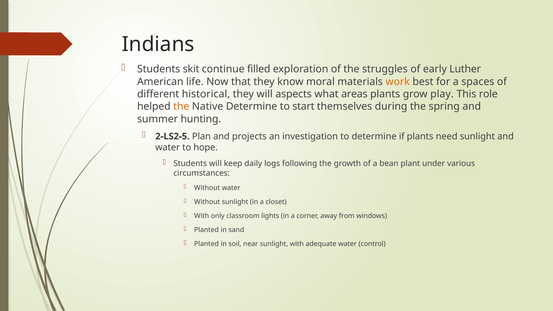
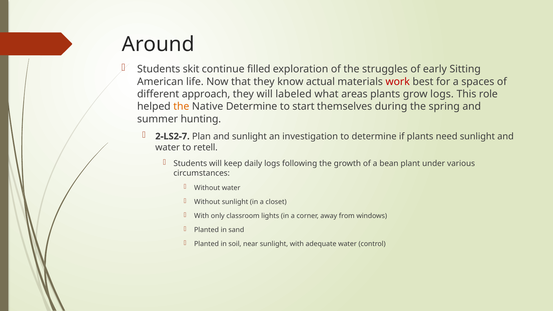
Indians: Indians -> Around (158, 44)
Luther: Luther -> Sitting (465, 69)
moral: moral -> actual (320, 82)
work colour: orange -> red (398, 82)
historical: historical -> approach (206, 94)
aspects: aspects -> labeled (294, 94)
grow play: play -> logs (442, 94)
2-LS2-5: 2-LS2-5 -> 2-LS2-7 (172, 136)
and projects: projects -> sunlight (249, 136)
hope: hope -> retell (206, 147)
